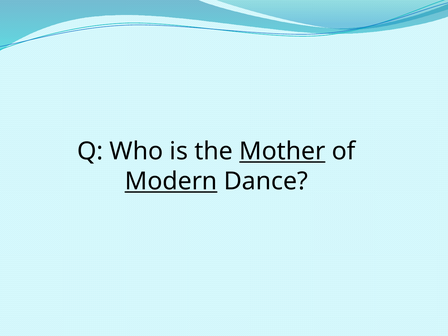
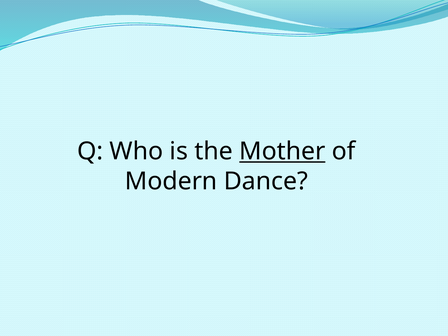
Modern underline: present -> none (171, 181)
